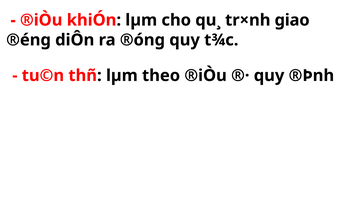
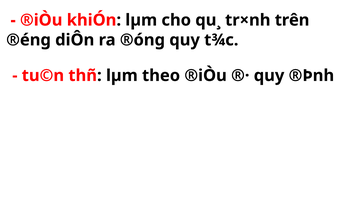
giao: giao -> trên (292, 20)
